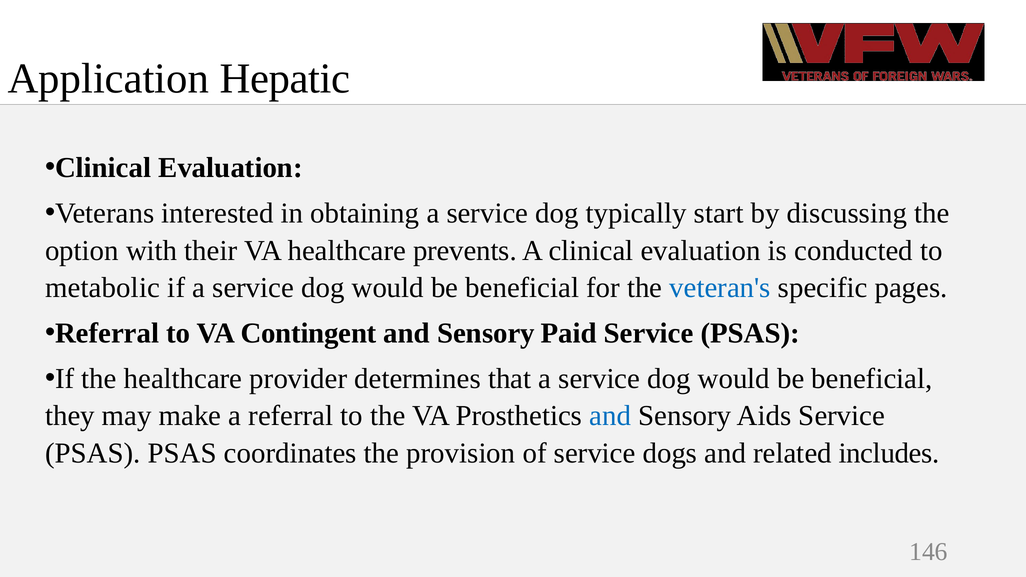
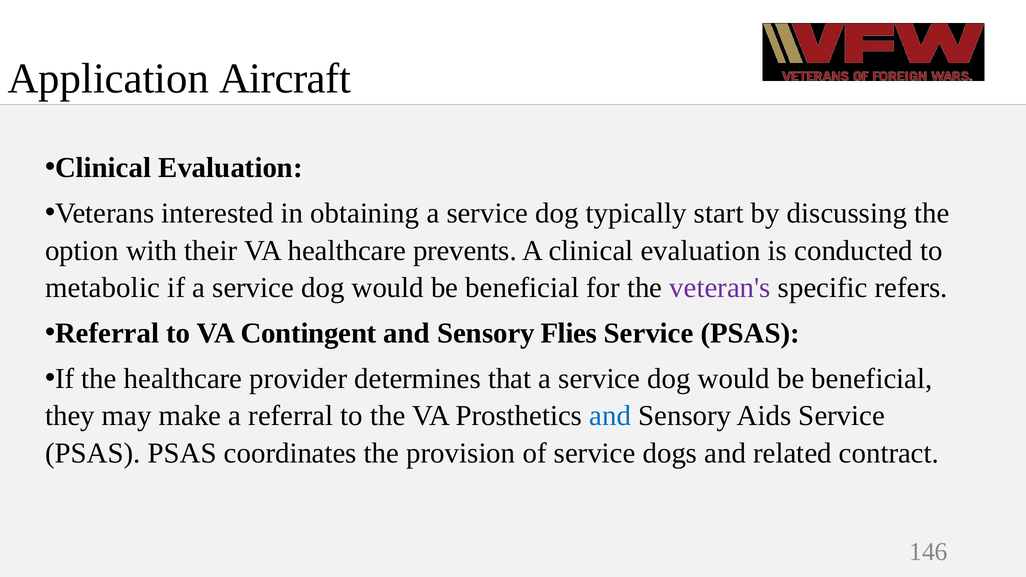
Hepatic: Hepatic -> Aircraft (285, 79)
veteran's colour: blue -> purple (720, 288)
pages: pages -> refers (911, 288)
Paid: Paid -> Flies (569, 333)
includes: includes -> contract (889, 453)
